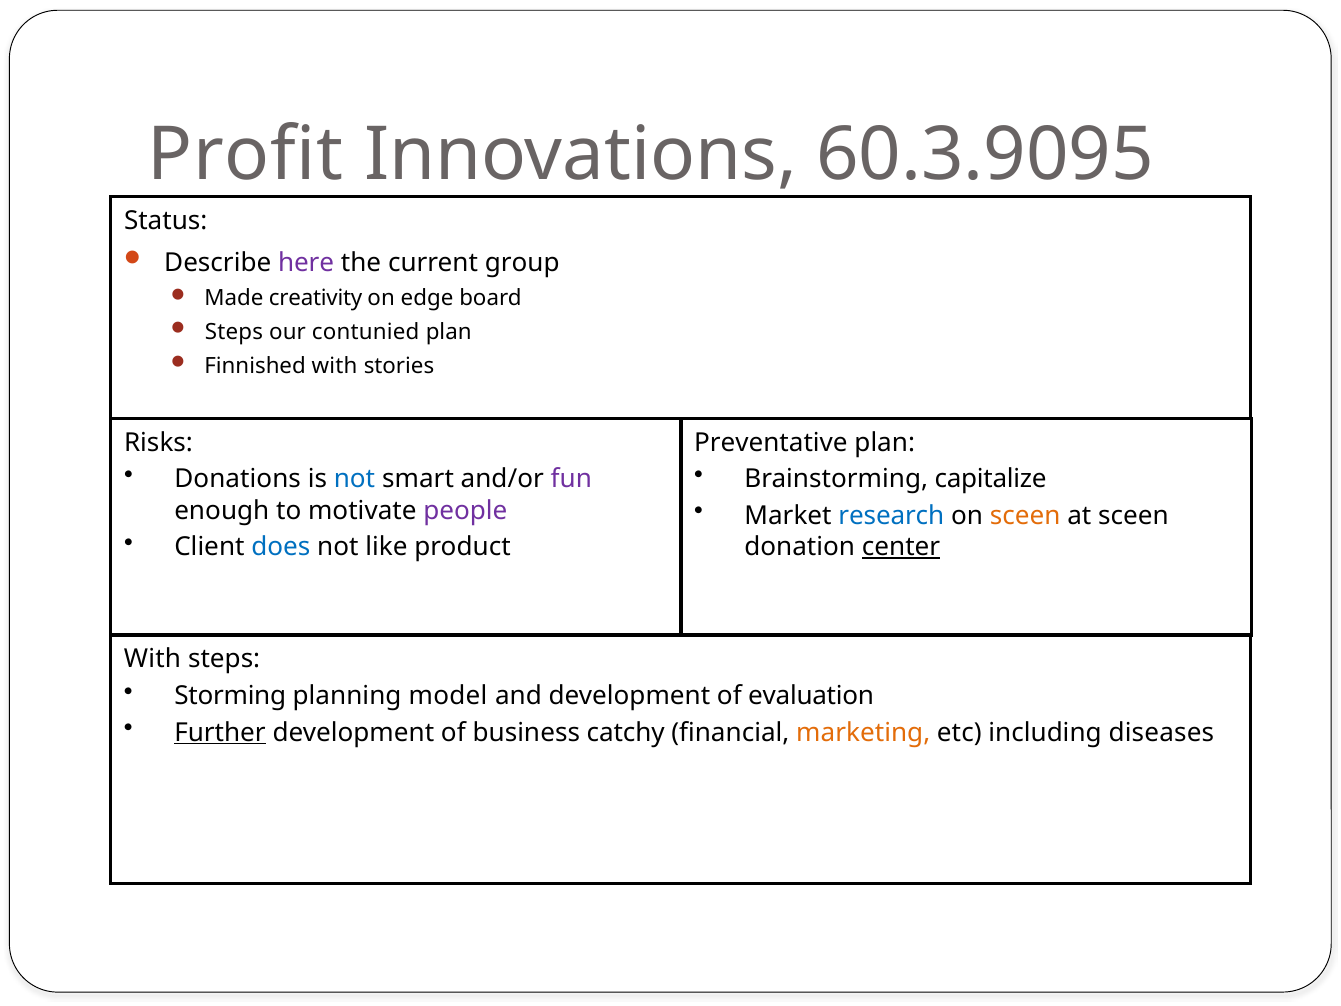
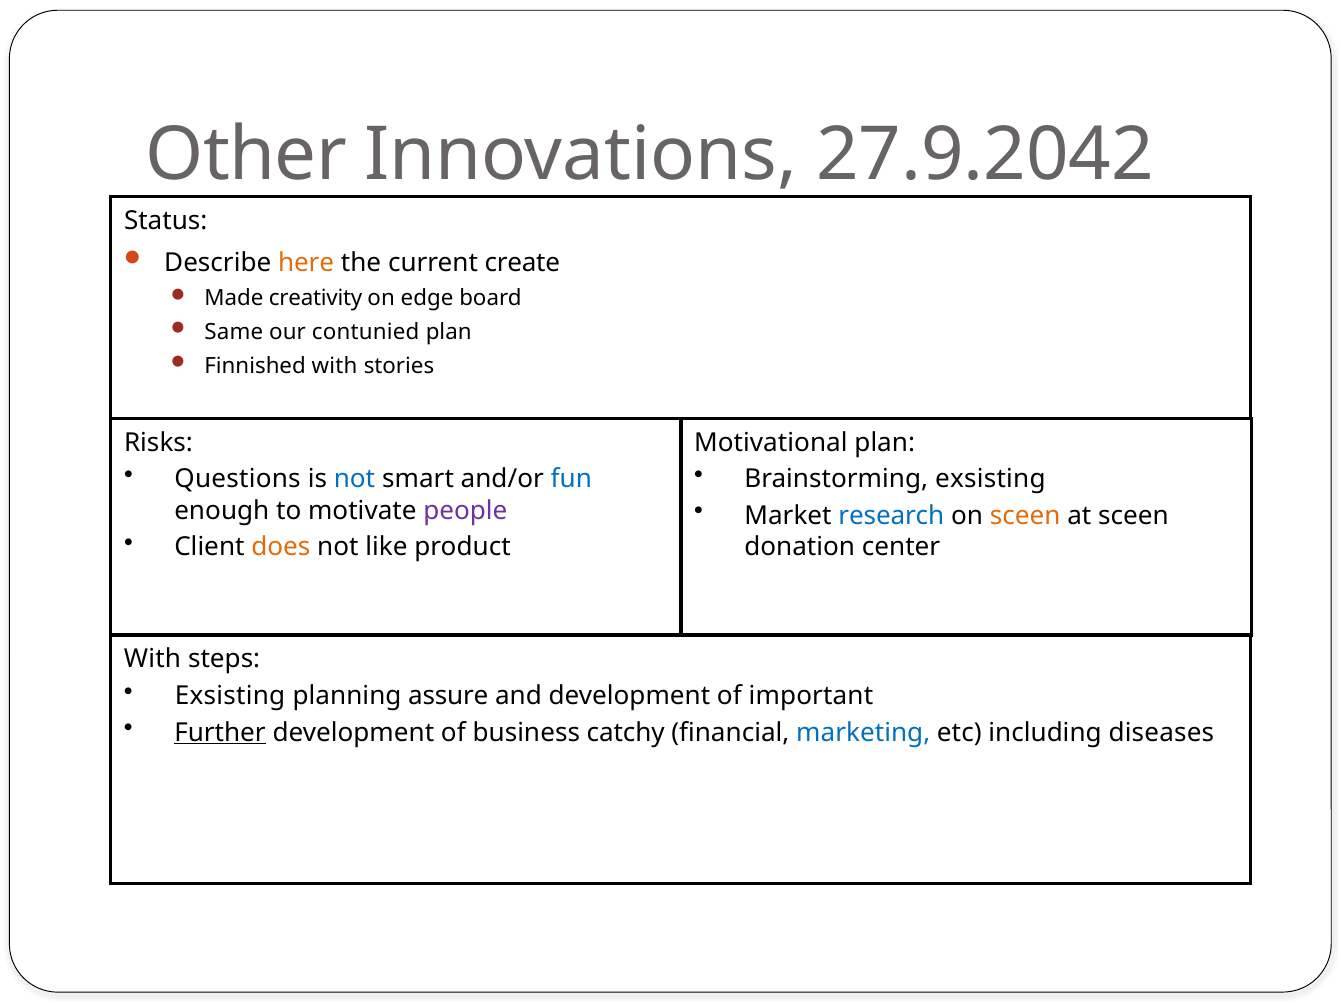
Profit: Profit -> Other (246, 155)
60.3.9095: 60.3.9095 -> 27.9.2042 (985, 155)
here colour: purple -> orange (306, 263)
group: group -> create (522, 263)
Steps: Steps -> Same (234, 332)
Preventative: Preventative -> Motivational (771, 442)
Donations: Donations -> Questions (238, 479)
fun colour: purple -> blue (571, 479)
Brainstorming capitalize: capitalize -> exsisting (990, 479)
does colour: blue -> orange (281, 547)
center underline: present -> none (901, 547)
Storming: Storming -> Exsisting (230, 696)
model: model -> assure (448, 696)
evaluation: evaluation -> important (811, 696)
marketing colour: orange -> blue (863, 732)
